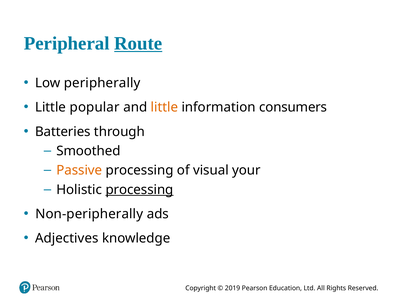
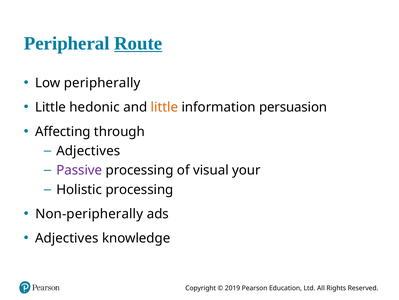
popular: popular -> hedonic (95, 107)
consumers: consumers -> persuasion (293, 107)
Batteries: Batteries -> Affecting (63, 131)
Smoothed: Smoothed -> Adjectives (88, 151)
Passive colour: orange -> purple (79, 170)
processing underline: present -> none (139, 189)
